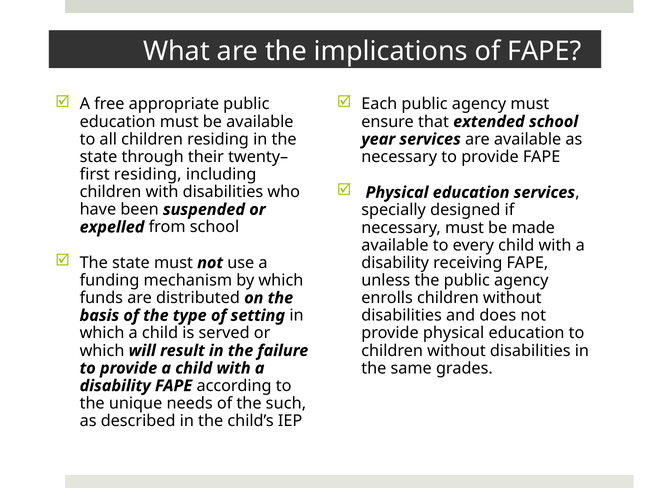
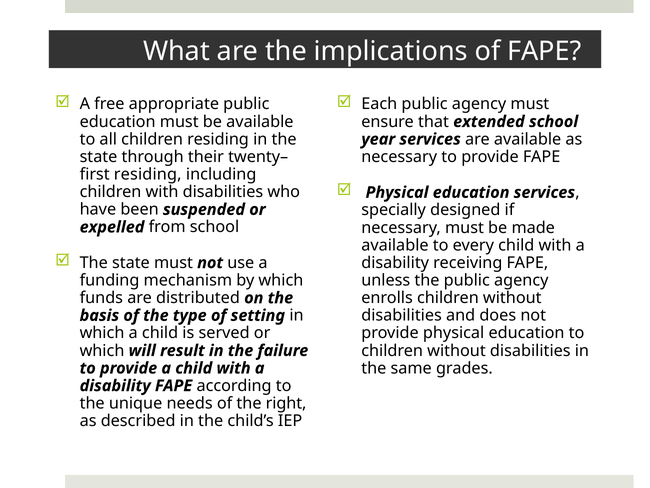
such: such -> right (286, 403)
